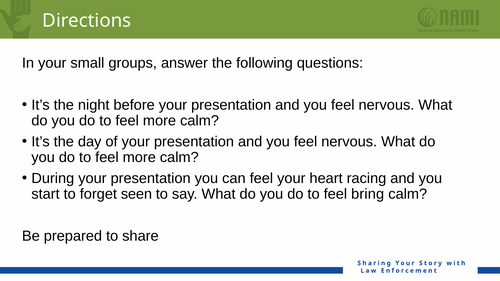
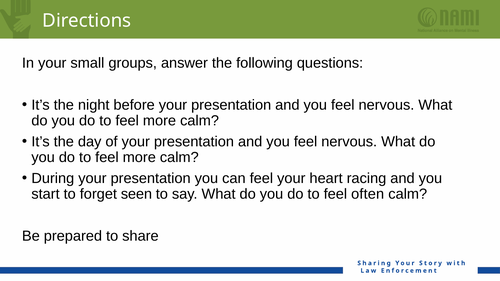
bring: bring -> often (368, 194)
